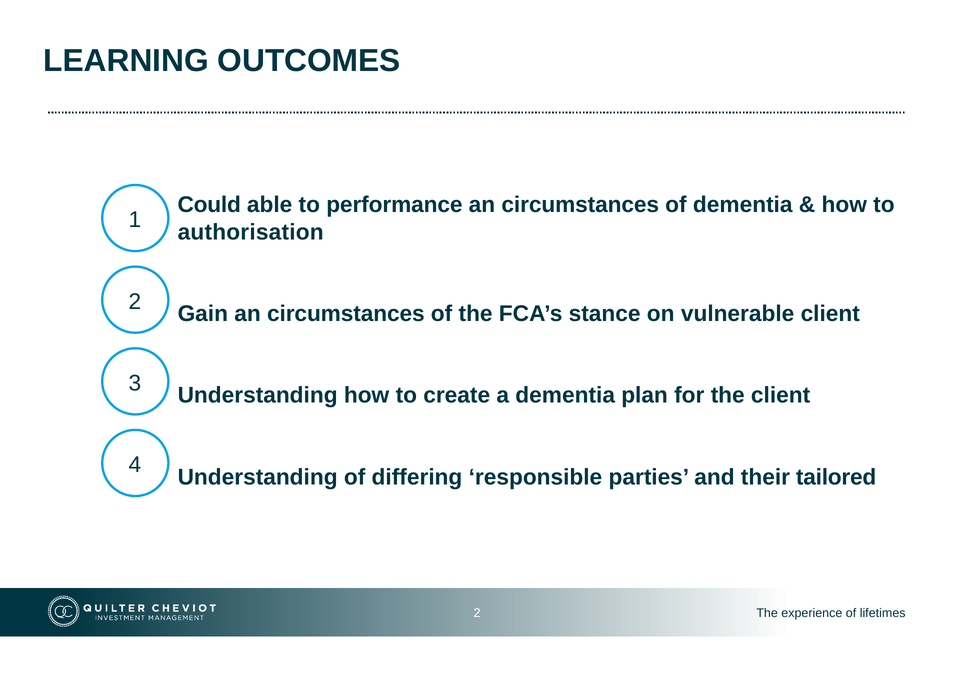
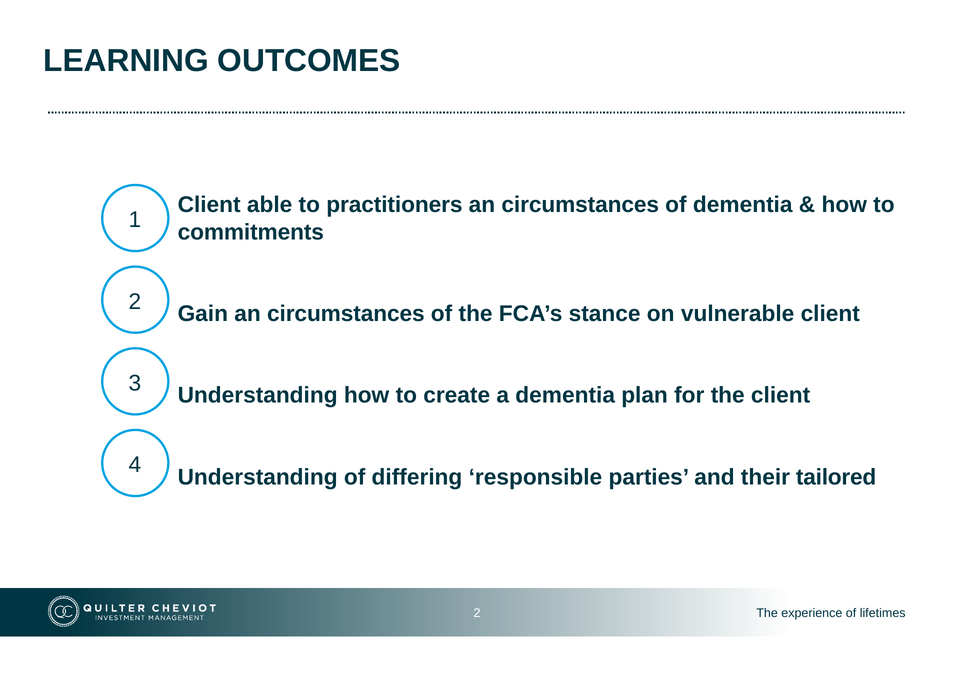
Could: Could -> Client (209, 205)
performance: performance -> practitioners (394, 205)
authorisation: authorisation -> commitments (251, 232)
